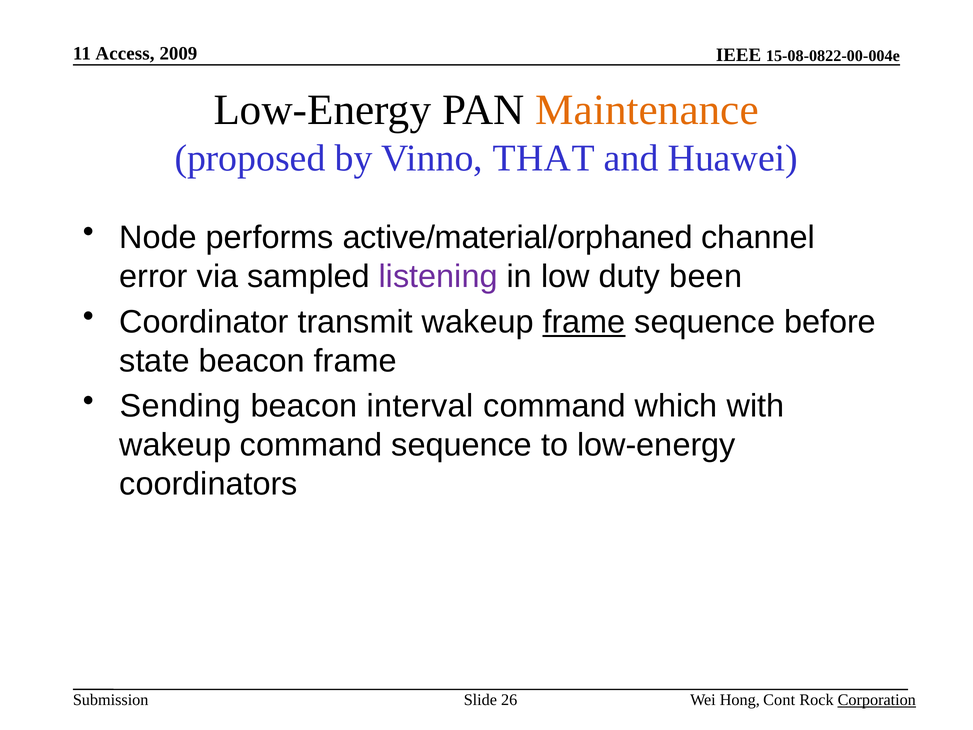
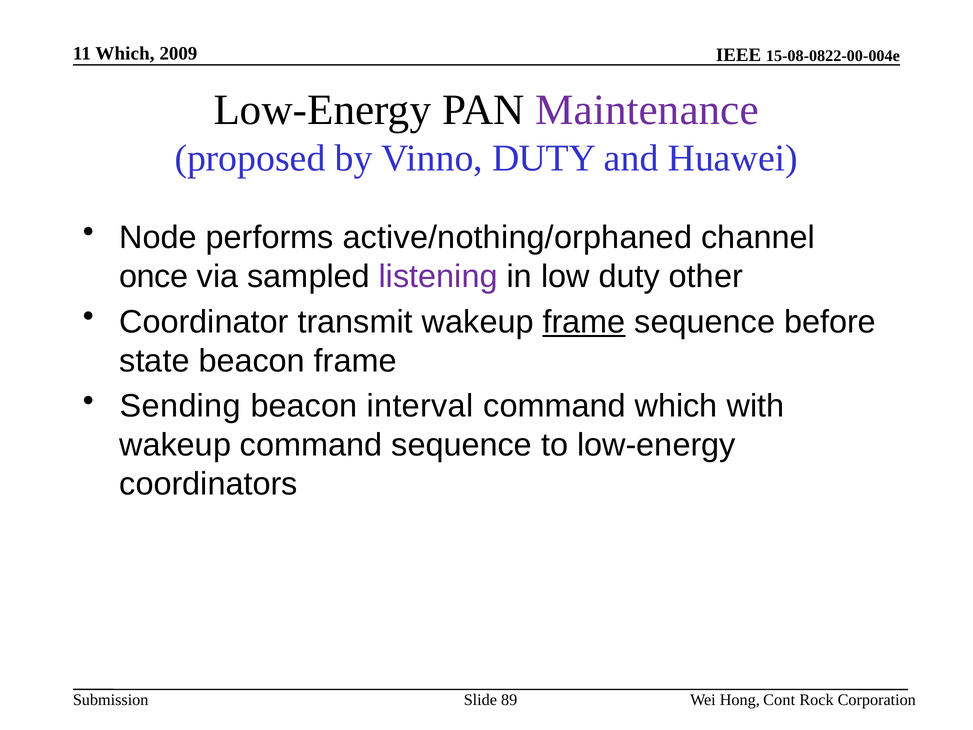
11 Access: Access -> Which (125, 53)
Maintenance colour: orange -> purple (647, 110)
Vinno THAT: THAT -> DUTY (544, 158)
active/material/orphaned: active/material/orphaned -> active/nothing/orphaned (517, 237)
error: error -> once (154, 276)
been: been -> other (706, 276)
Corporation underline: present -> none (877, 700)
26: 26 -> 89 (509, 700)
